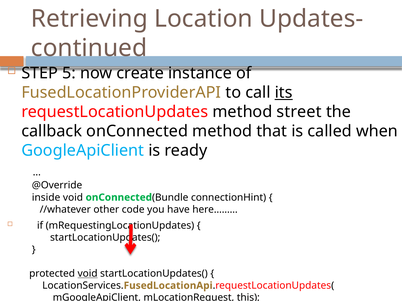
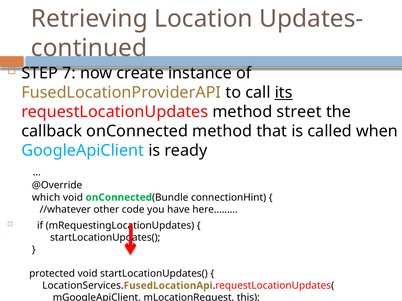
5: 5 -> 7 (69, 73)
inside: inside -> which (46, 198)
void underline: present -> none (88, 274)
